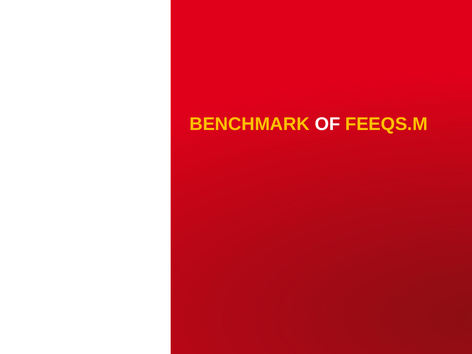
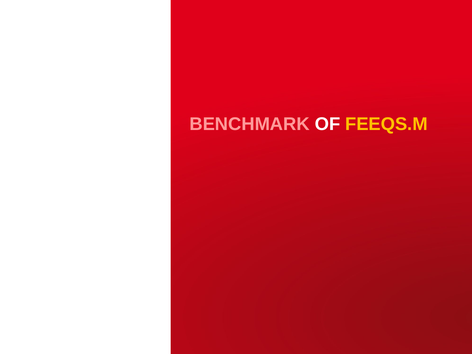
BENCHMARK colour: yellow -> pink (250, 124)
